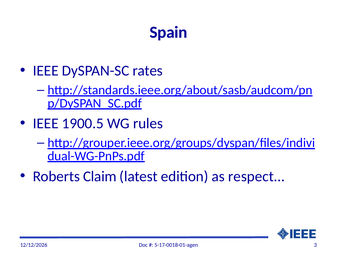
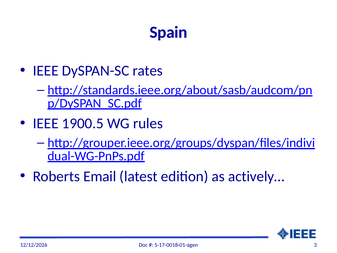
Claim: Claim -> Email (100, 176)
respect…: respect… -> actively… (256, 176)
